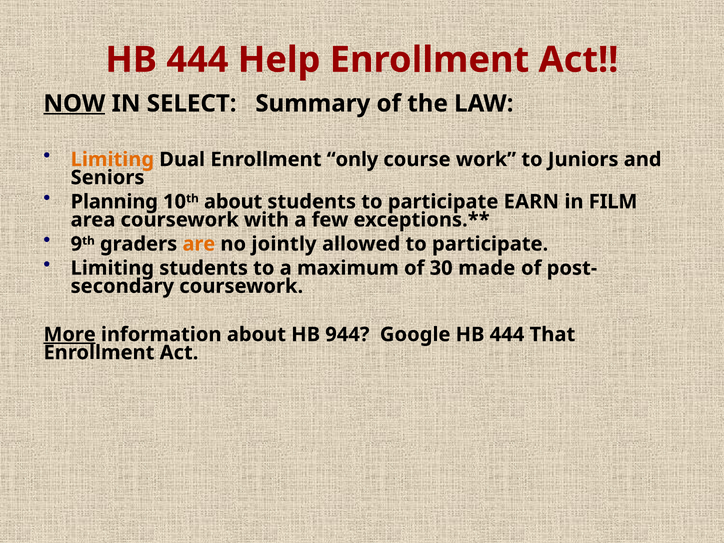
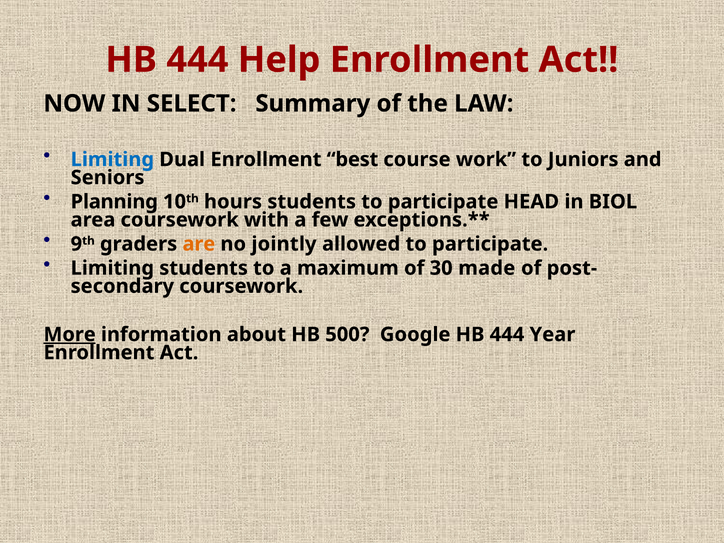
NOW underline: present -> none (74, 104)
Limiting colour: orange -> blue (112, 159)
only: only -> best (353, 159)
10th about: about -> hours (233, 202)
EARN: EARN -> HEAD (531, 202)
FILM: FILM -> BIOL (613, 202)
944: 944 -> 500 (347, 334)
That: That -> Year (552, 334)
